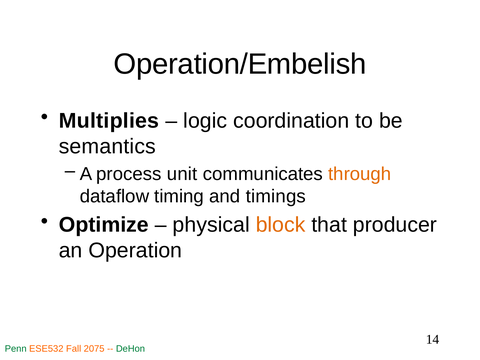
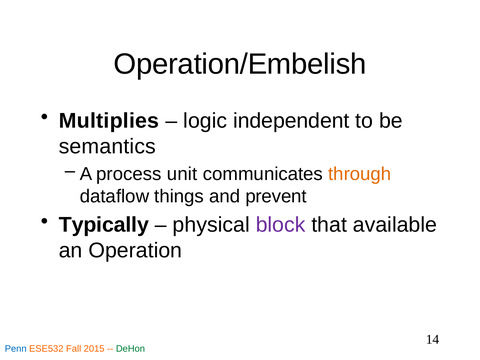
coordination: coordination -> independent (291, 121)
timing: timing -> things (179, 196)
timings: timings -> prevent (276, 196)
Optimize: Optimize -> Typically (104, 225)
block colour: orange -> purple (281, 225)
producer: producer -> available (395, 225)
Penn colour: green -> blue (16, 349)
2075: 2075 -> 2015 (94, 349)
